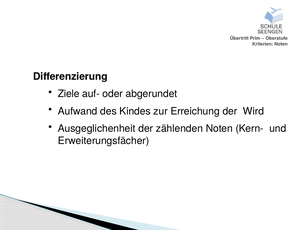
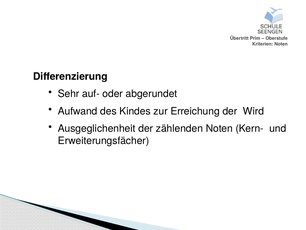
Ziele: Ziele -> Sehr (69, 94)
